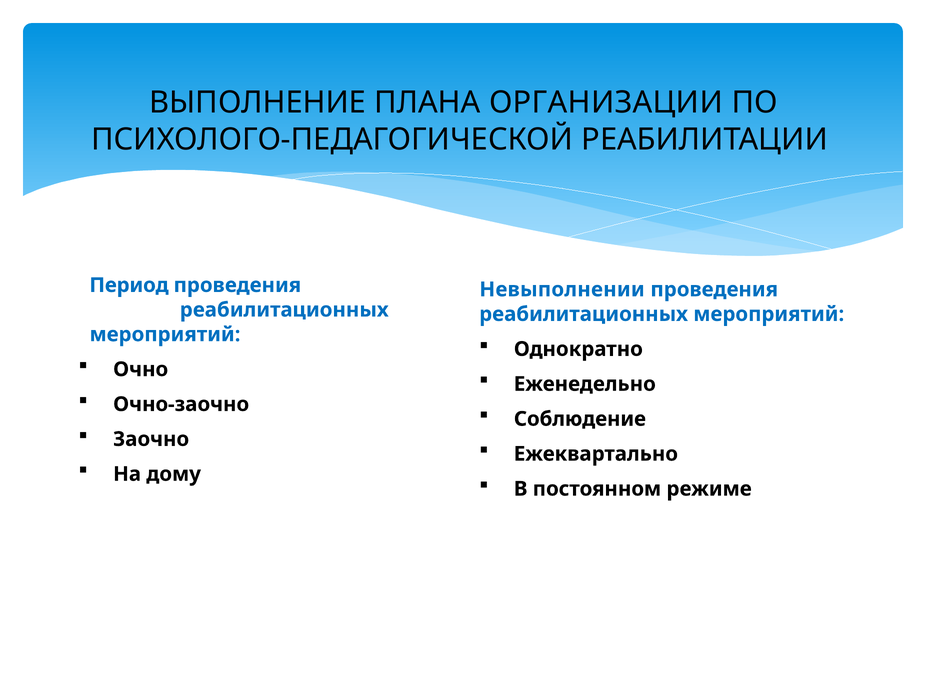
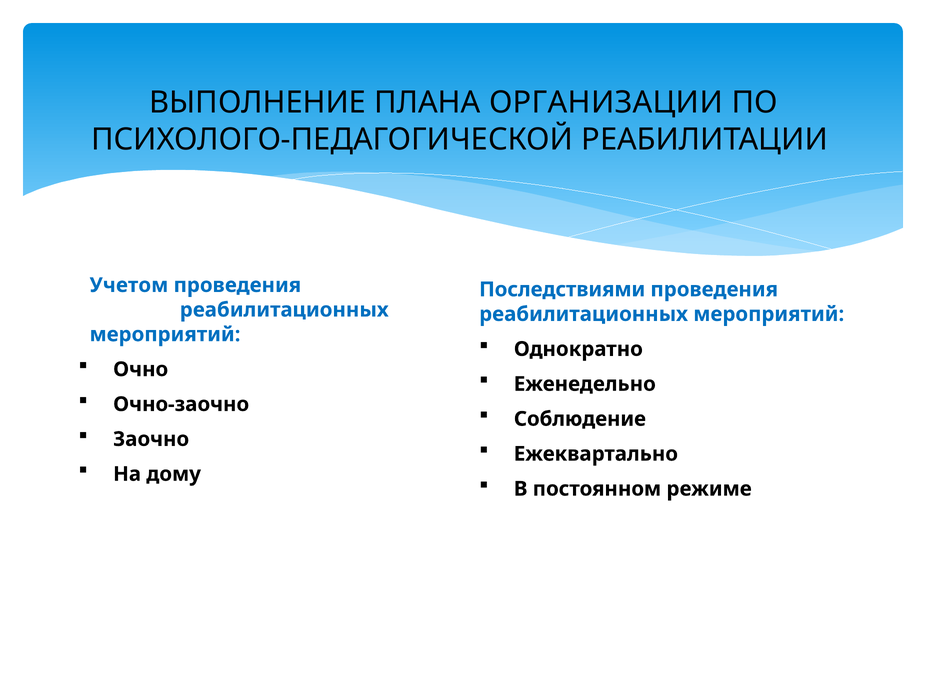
Период: Период -> Учетом (129, 285)
Невыполнении: Невыполнении -> Последствиями (562, 289)
